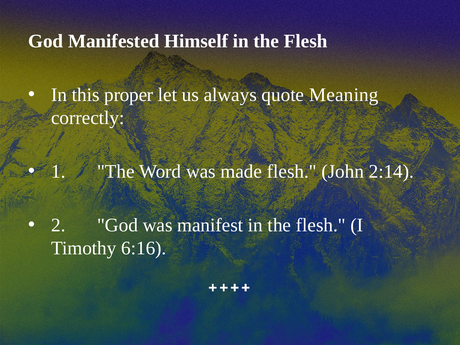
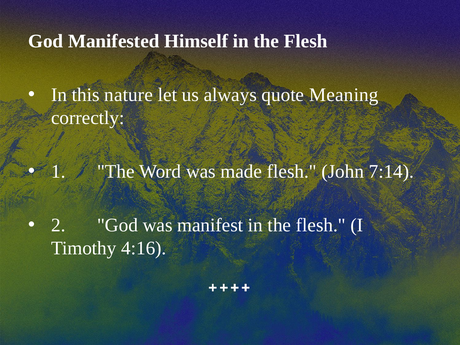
proper: proper -> nature (129, 95)
2:14: 2:14 -> 7:14 (391, 171)
6:16: 6:16 -> 4:16 (144, 248)
